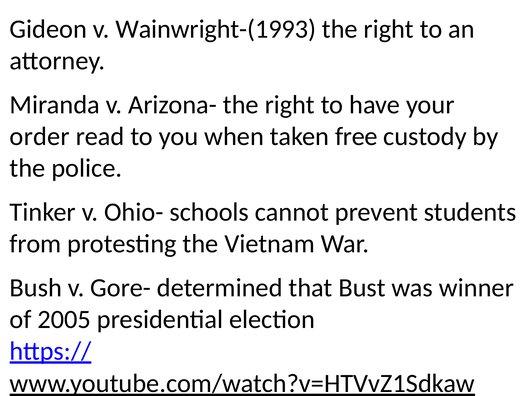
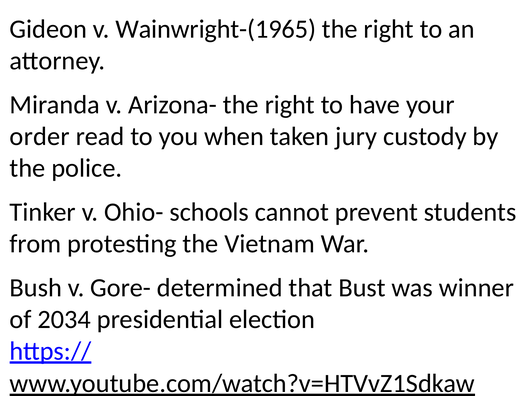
Wainwright-(1993: Wainwright-(1993 -> Wainwright-(1965 (216, 29)
free: free -> jury (356, 136)
2005: 2005 -> 2034 (64, 320)
